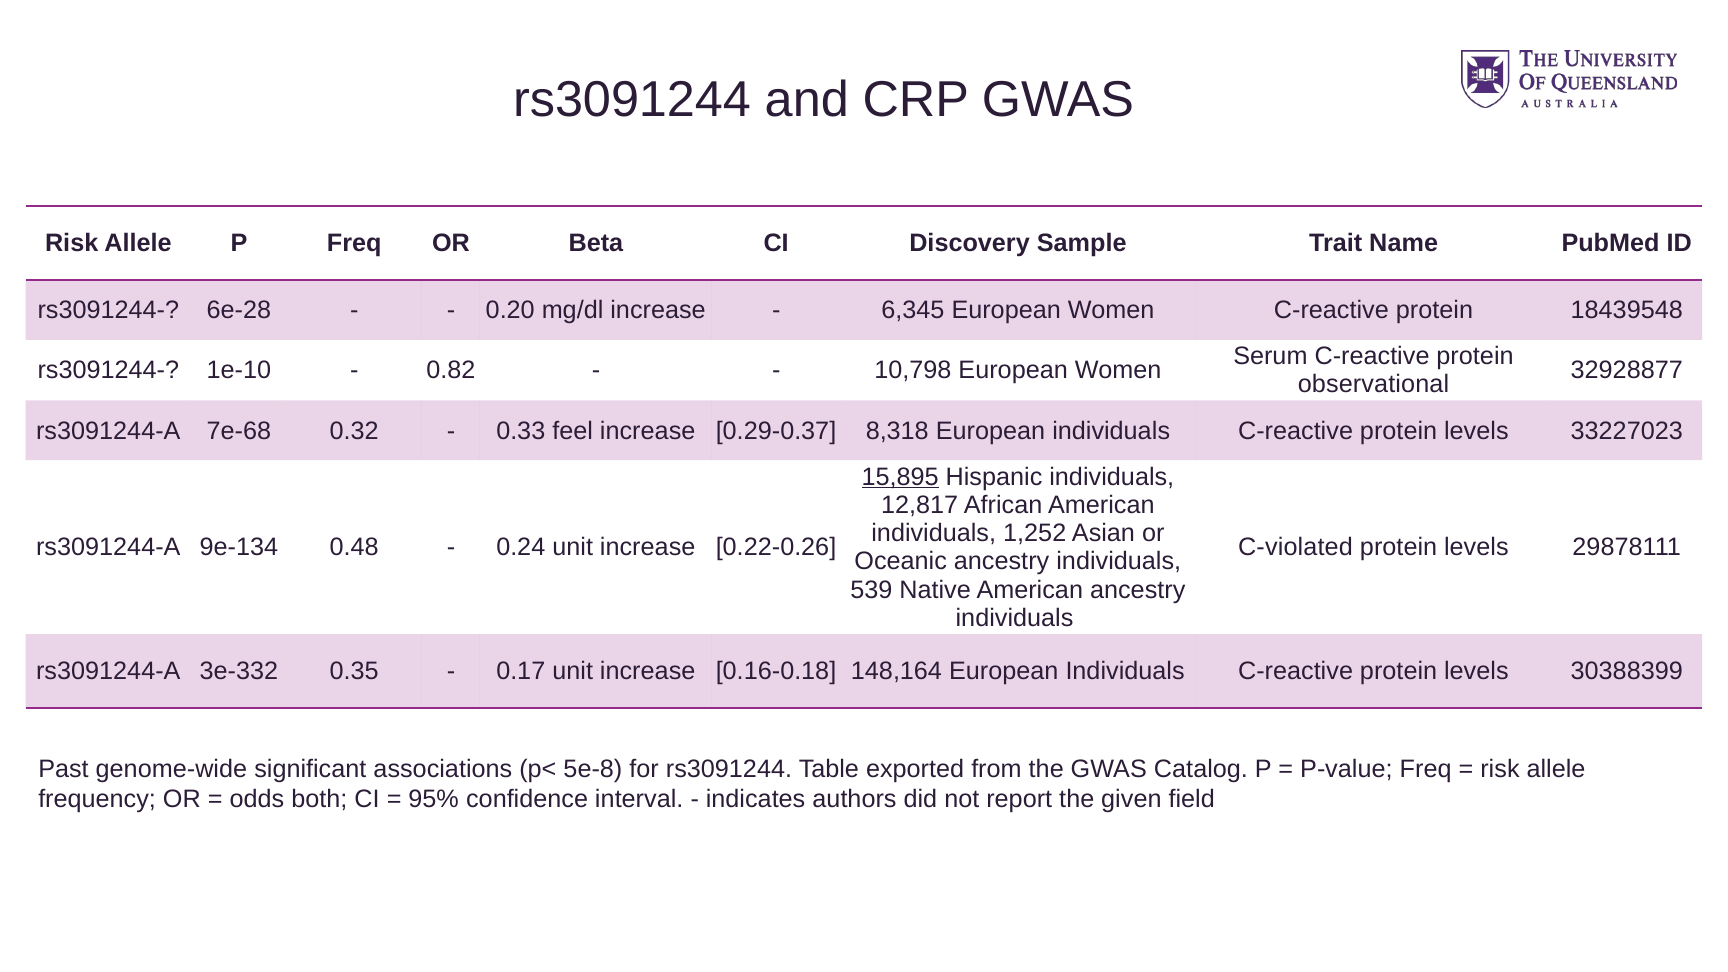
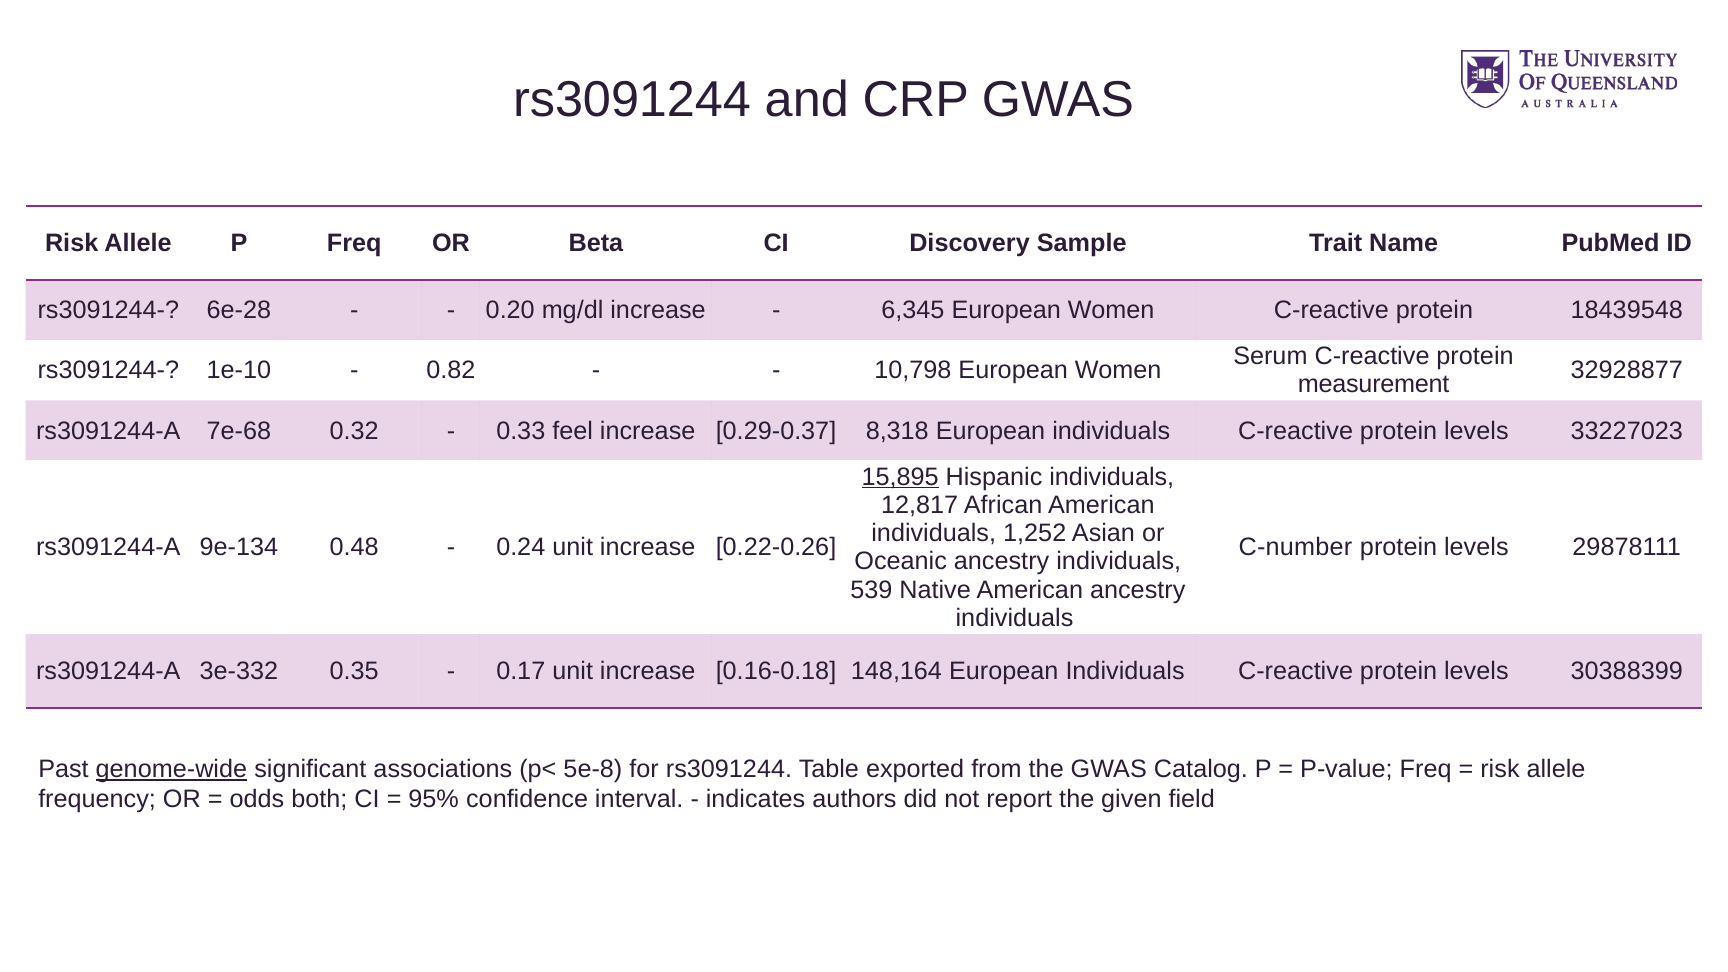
observational: observational -> measurement (1374, 385)
C-violated: C-violated -> C-number (1295, 548)
genome-wide underline: none -> present (171, 769)
